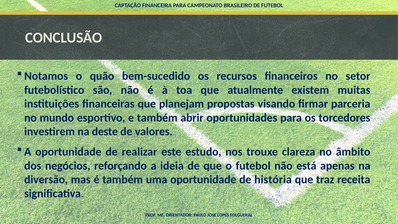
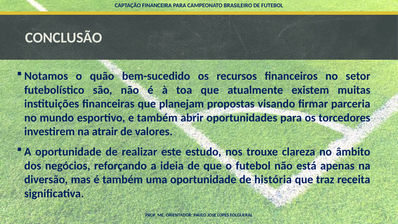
deste: deste -> atrair (105, 132)
